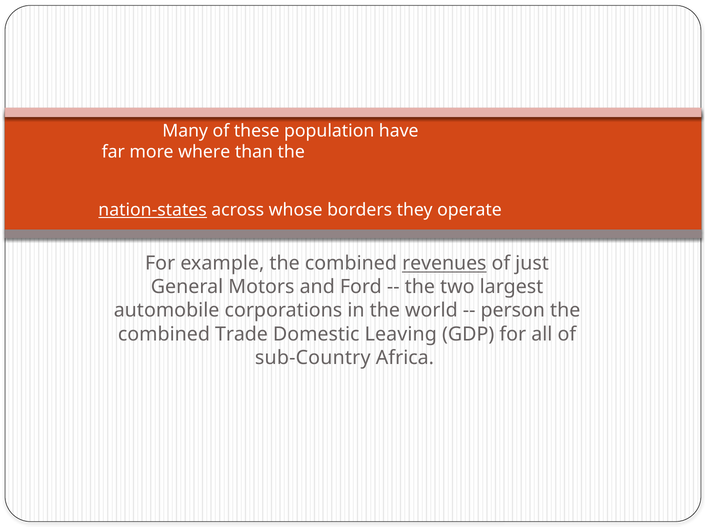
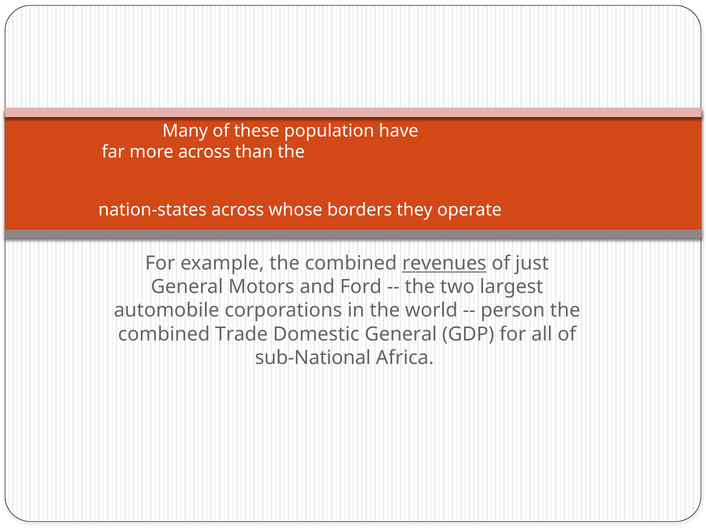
more where: where -> across (204, 152)
nation-states underline: present -> none (153, 210)
Domestic Leaving: Leaving -> General (401, 334)
sub-Country: sub-Country -> sub-National (313, 358)
